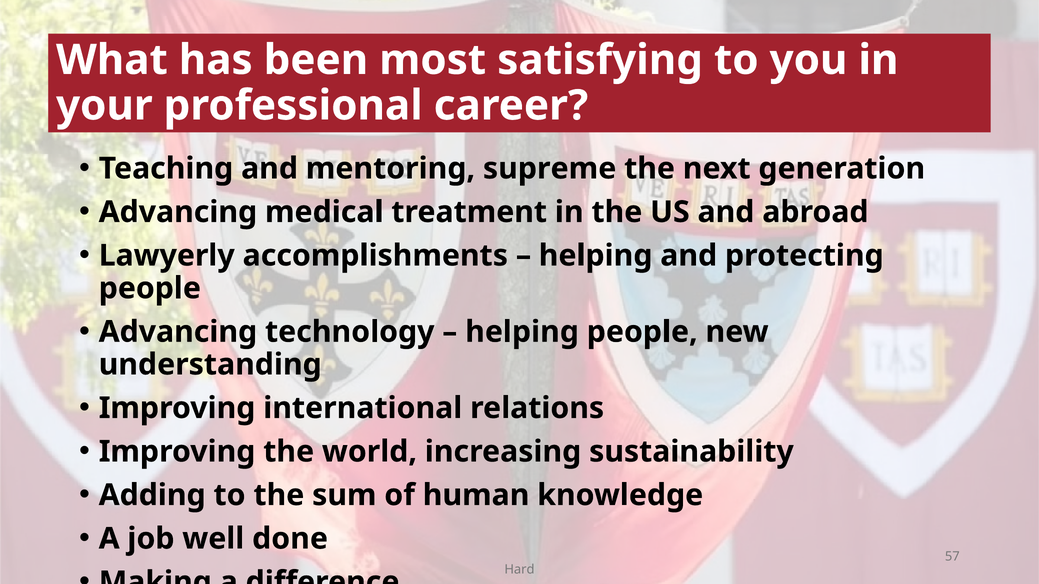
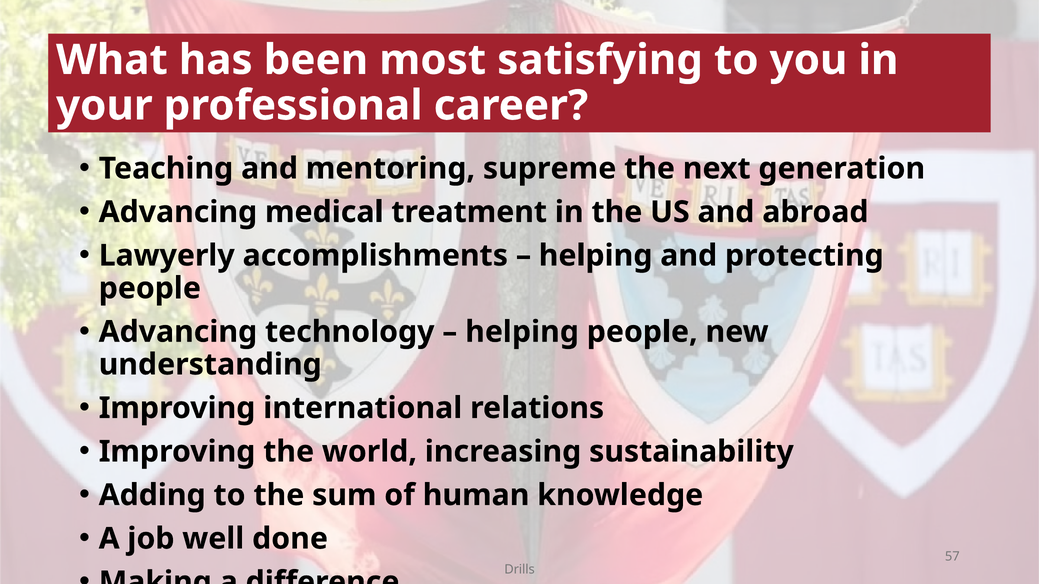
Hard: Hard -> Drills (520, 570)
